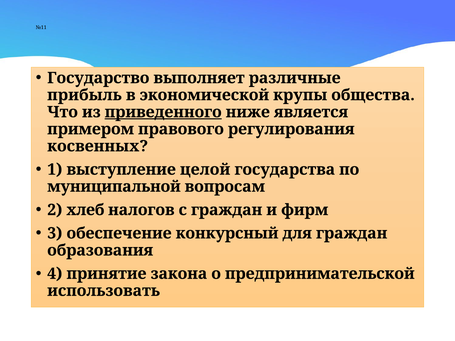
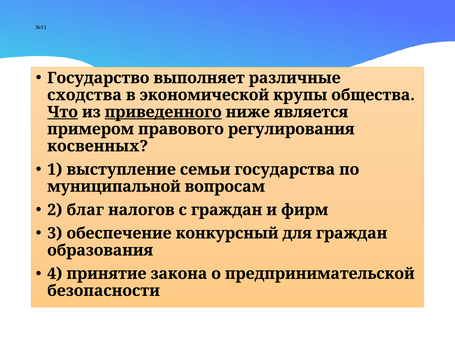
прибыль: прибыль -> сходства (84, 95)
Что underline: none -> present (63, 112)
целой: целой -> семьи (205, 170)
хлеб: хлеб -> благ (85, 210)
использовать: использовать -> безопасности (104, 291)
